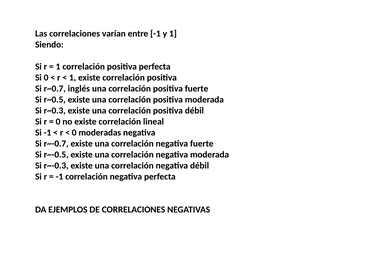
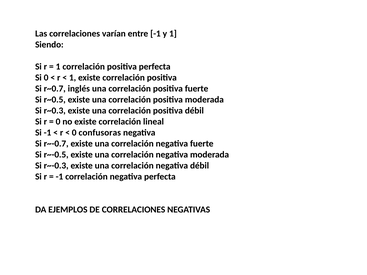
moderadas: moderadas -> confusoras (100, 133)
